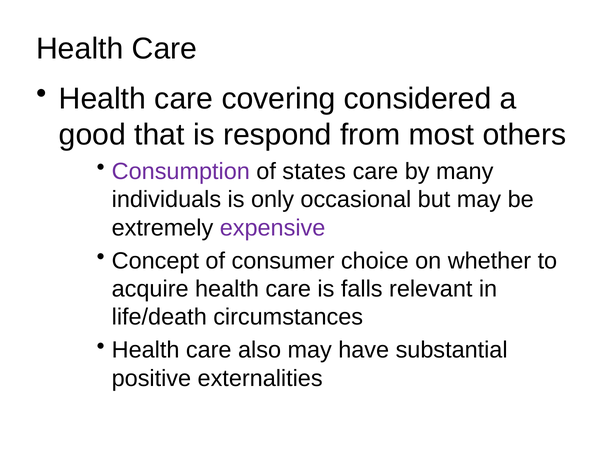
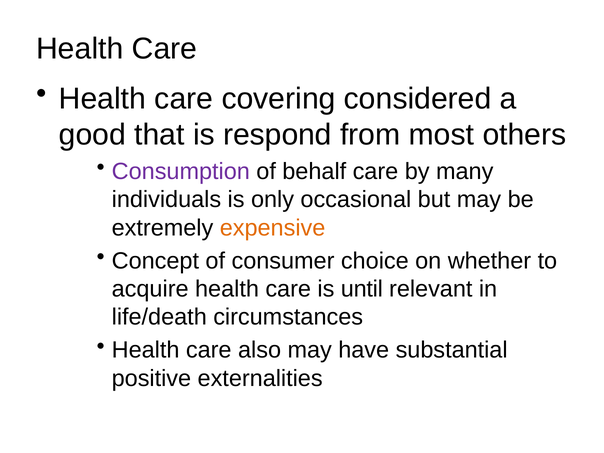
states: states -> behalf (314, 171)
expensive colour: purple -> orange (273, 228)
falls: falls -> until (362, 289)
